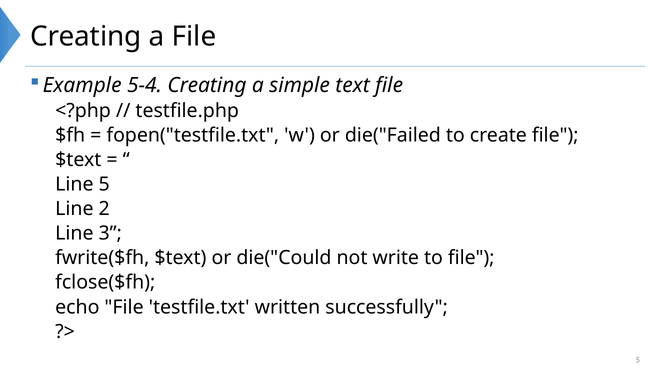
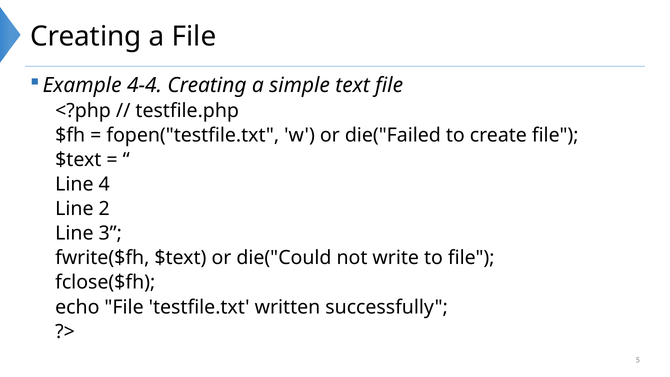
5-4: 5-4 -> 4-4 (145, 85)
Line 5: 5 -> 4 (104, 184)
